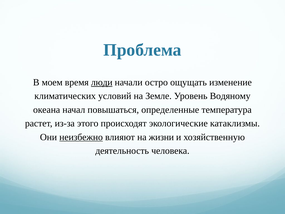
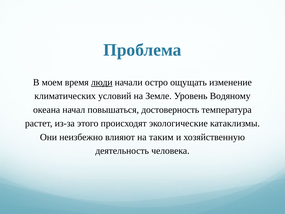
определенные: определенные -> достоверность (170, 110)
неизбежно underline: present -> none (81, 137)
жизни: жизни -> таким (161, 137)
